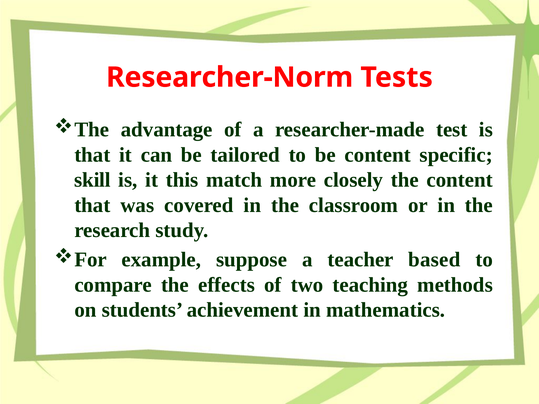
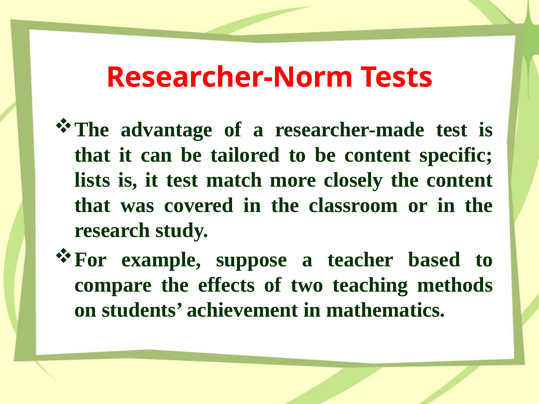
skill: skill -> lists (92, 180)
it this: this -> test (182, 180)
